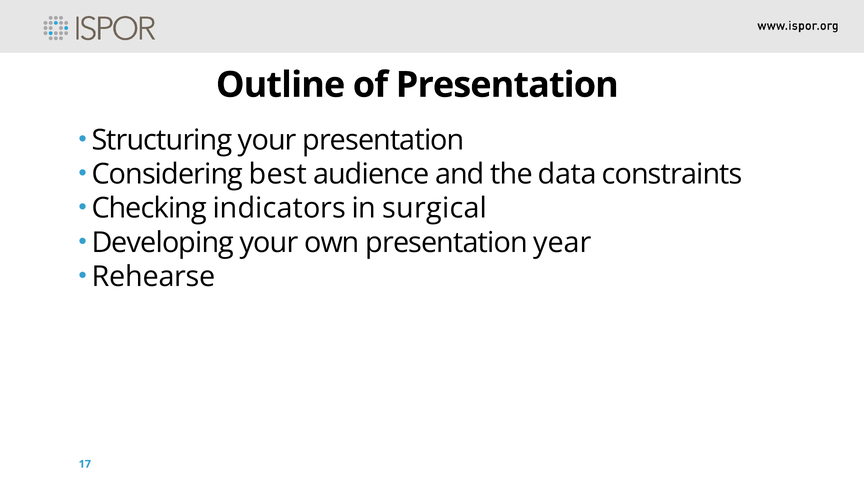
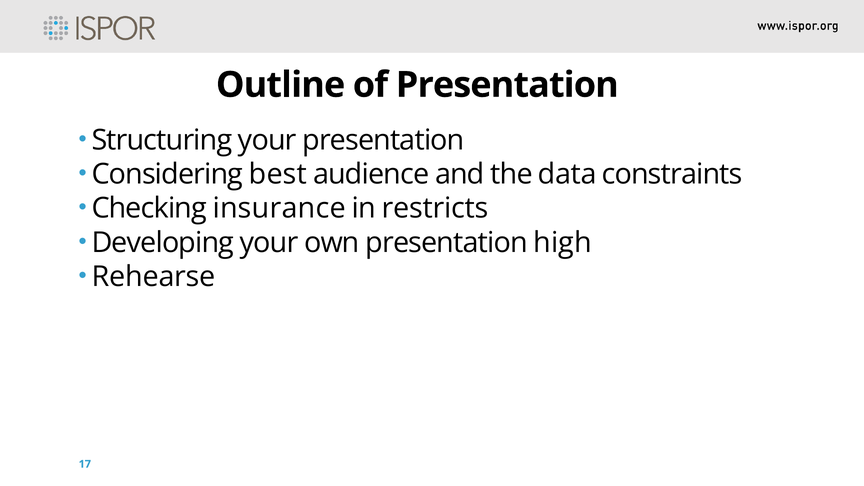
indicators: indicators -> insurance (279, 208)
surgical: surgical -> restricts (435, 208)
year: year -> high (563, 243)
